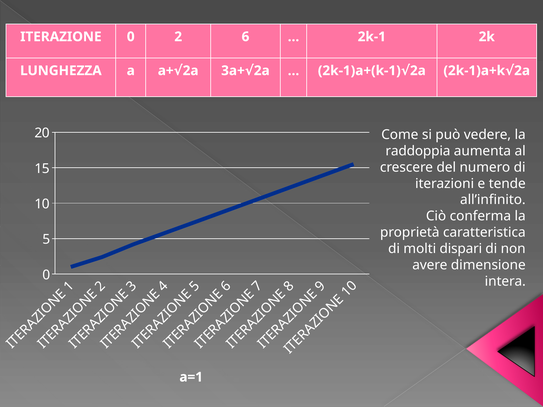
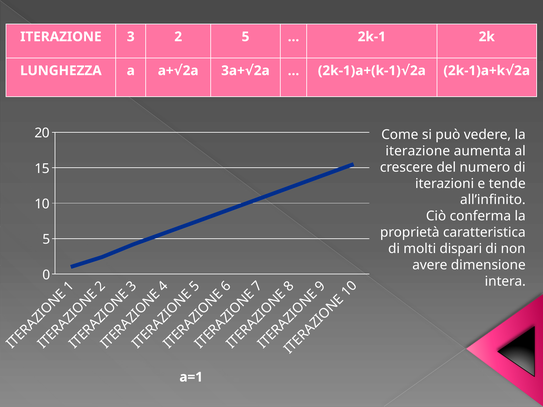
ITERAZIONE 0: 0 -> 3 (131, 37)
2 6: 6 -> 5 (245, 37)
raddoppia: raddoppia -> iterazione (418, 151)
